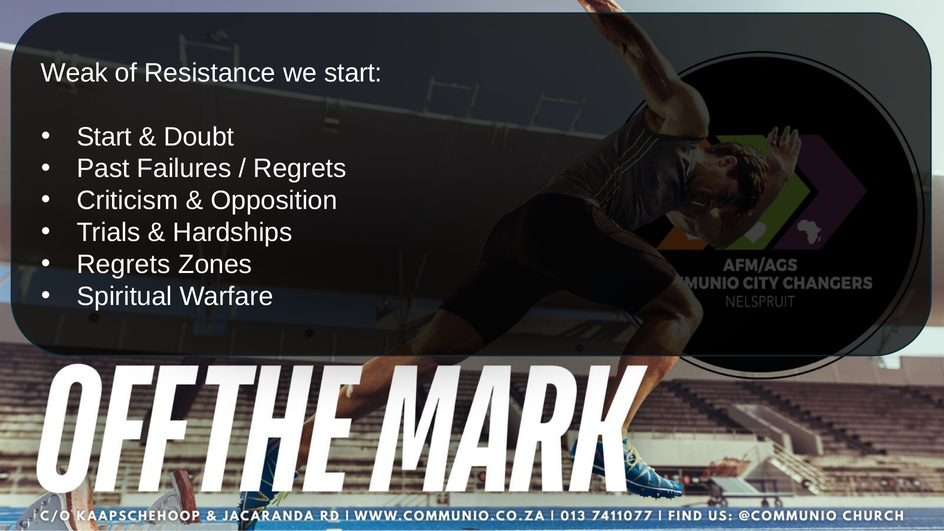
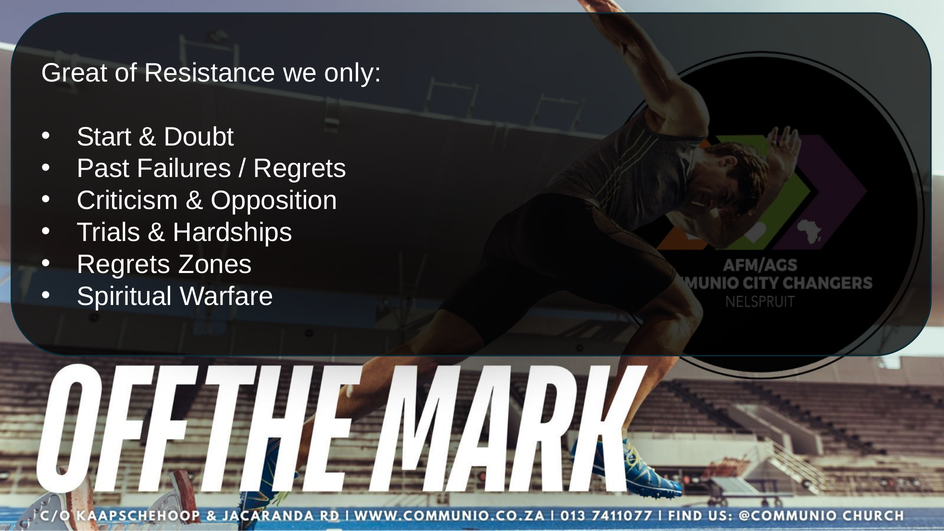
Weak: Weak -> Great (74, 73)
we start: start -> only (353, 73)
